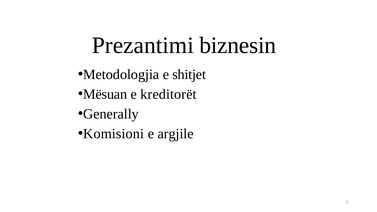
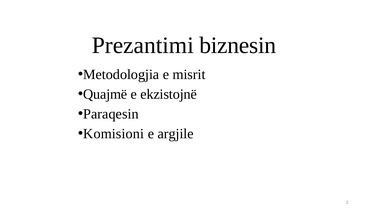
shitjet: shitjet -> misrit (189, 74)
Mësuan: Mësuan -> Quajmë (105, 94)
kreditorët: kreditorët -> ekzistojnë (169, 94)
Generally: Generally -> Paraqesin (111, 114)
